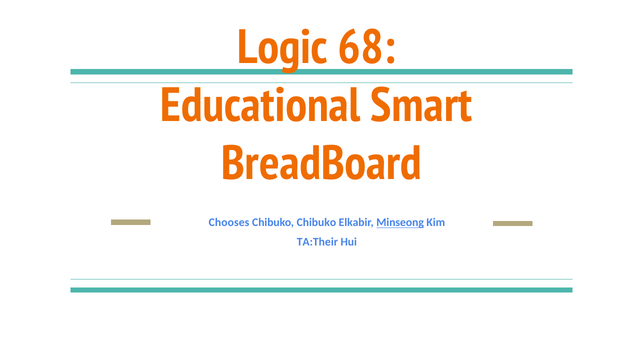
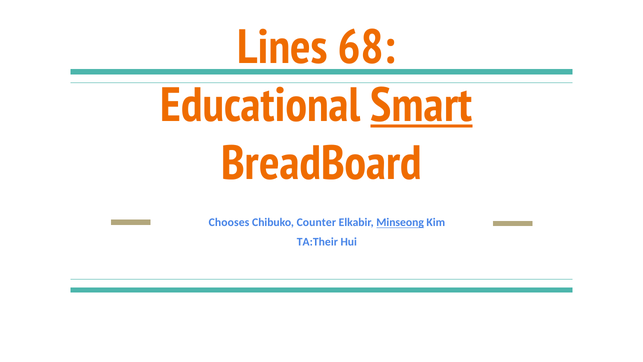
Logic: Logic -> Lines (283, 47)
Smart underline: none -> present (421, 105)
Chibuko Chibuko: Chibuko -> Counter (316, 222)
